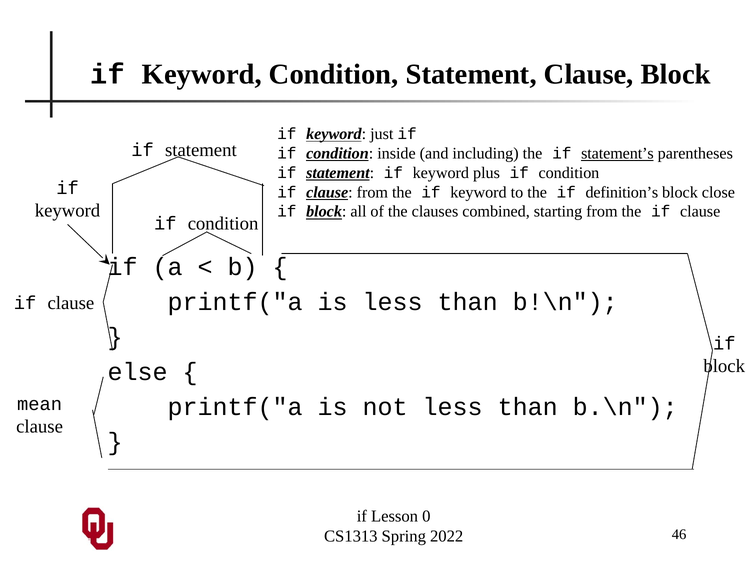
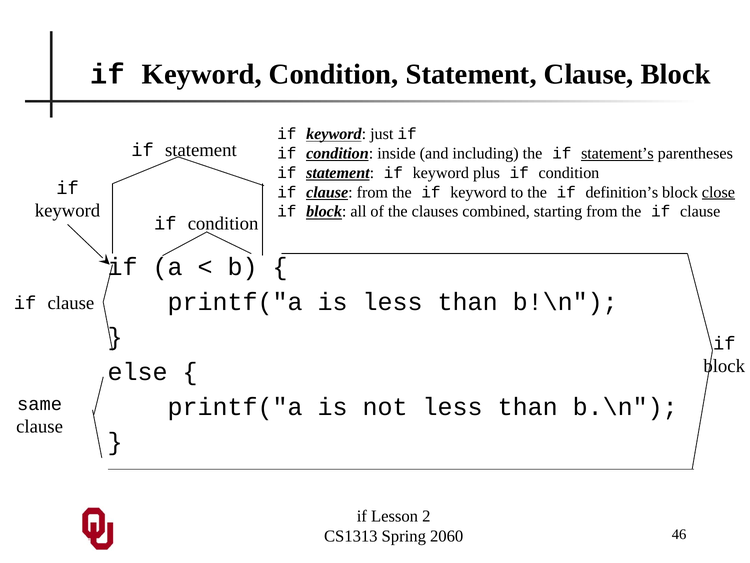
close underline: none -> present (718, 192)
mean: mean -> same (40, 404)
0: 0 -> 2 (426, 516)
2022: 2022 -> 2060 (447, 536)
